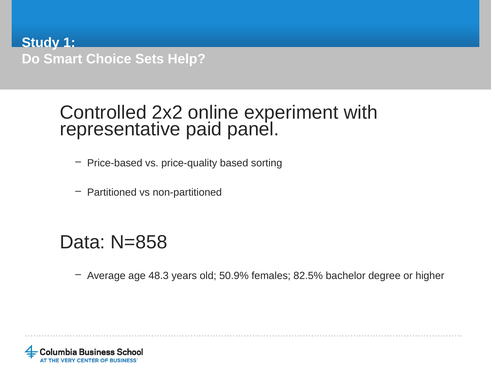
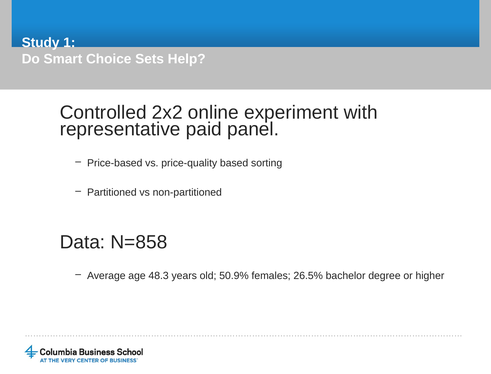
82.5%: 82.5% -> 26.5% (308, 276)
